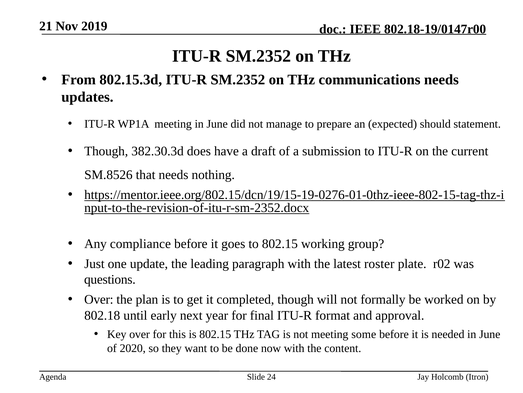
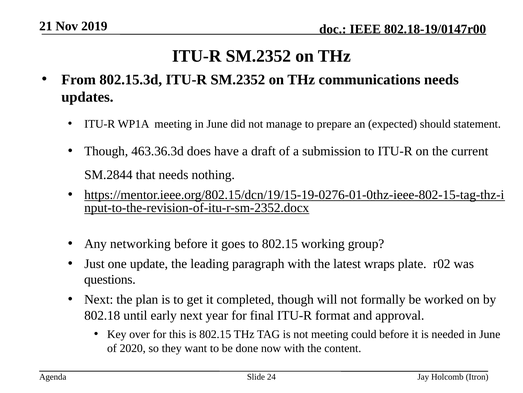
382.30.3d: 382.30.3d -> 463.36.3d (158, 151)
SM.8526: SM.8526 -> SM.2844 (108, 174)
compliance: compliance -> networking (140, 243)
roster: roster -> wraps (379, 263)
Over: Over -> Next (99, 299)
some: some -> could (364, 334)
